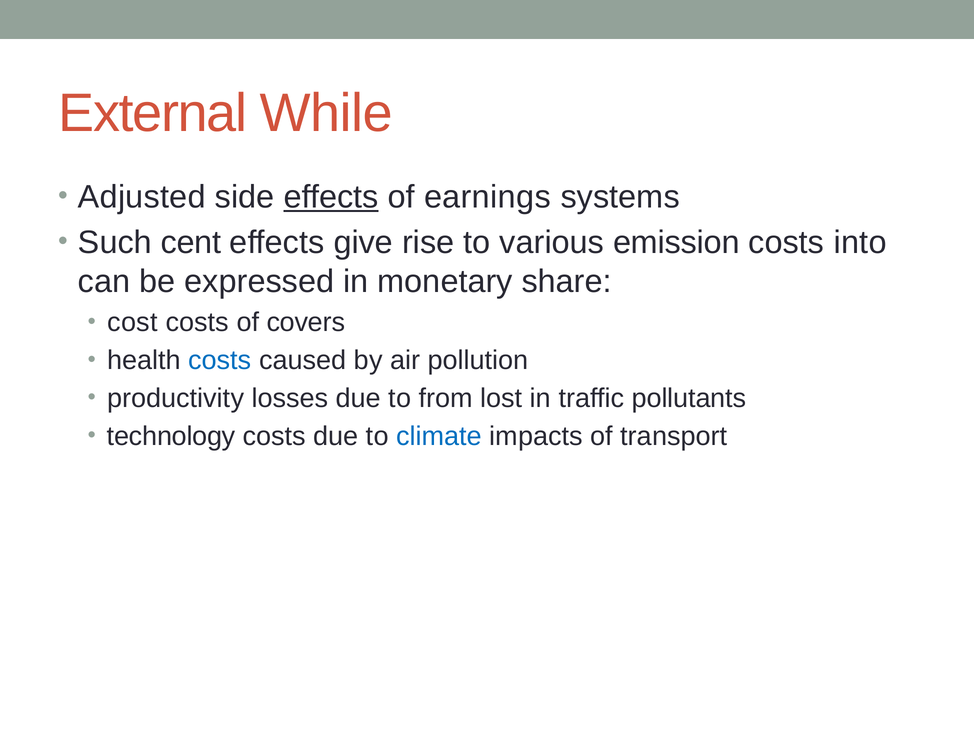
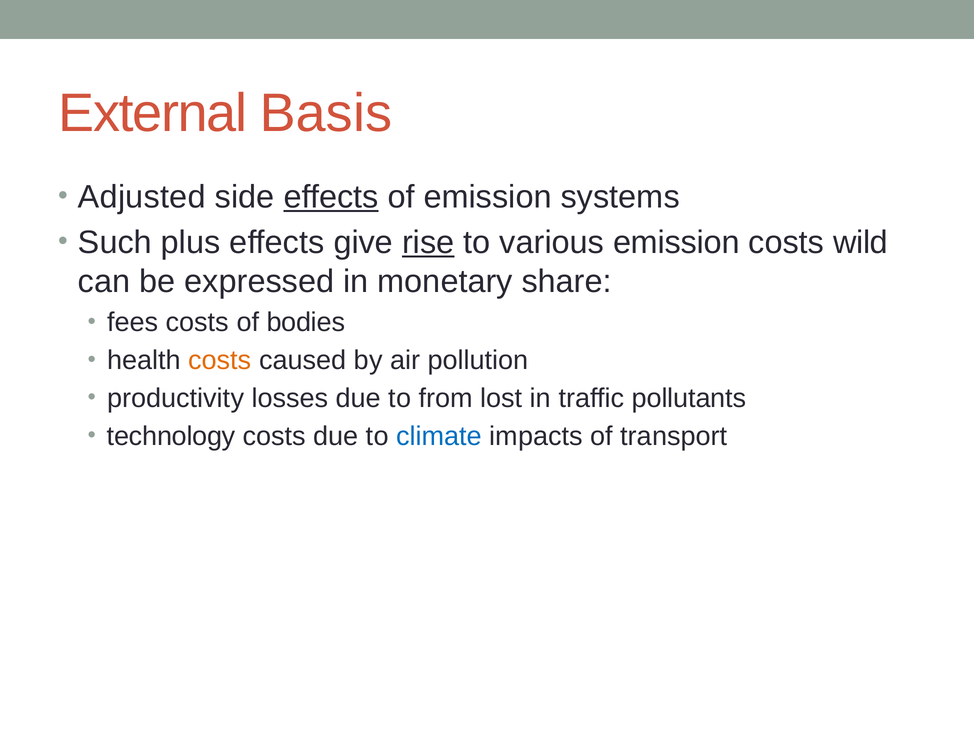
While: While -> Basis (326, 113)
of earnings: earnings -> emission (488, 197)
cent: cent -> plus (191, 243)
rise underline: none -> present (428, 243)
into: into -> wild (860, 243)
cost: cost -> fees (133, 322)
covers: covers -> bodies (306, 322)
costs colour: blue -> orange (220, 360)
